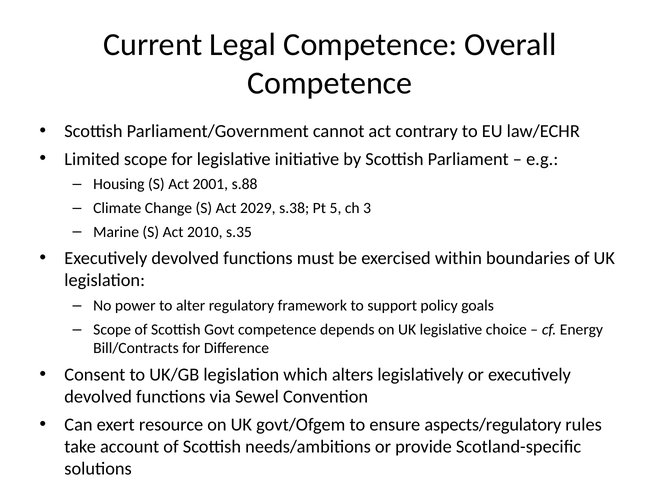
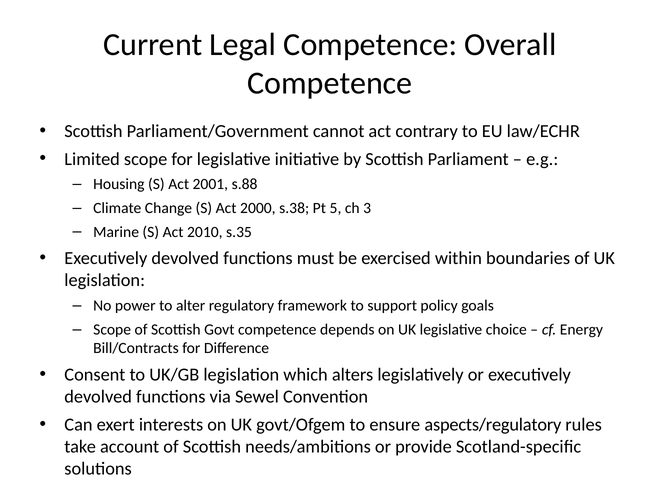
2029: 2029 -> 2000 (258, 208)
resource: resource -> interests (171, 425)
